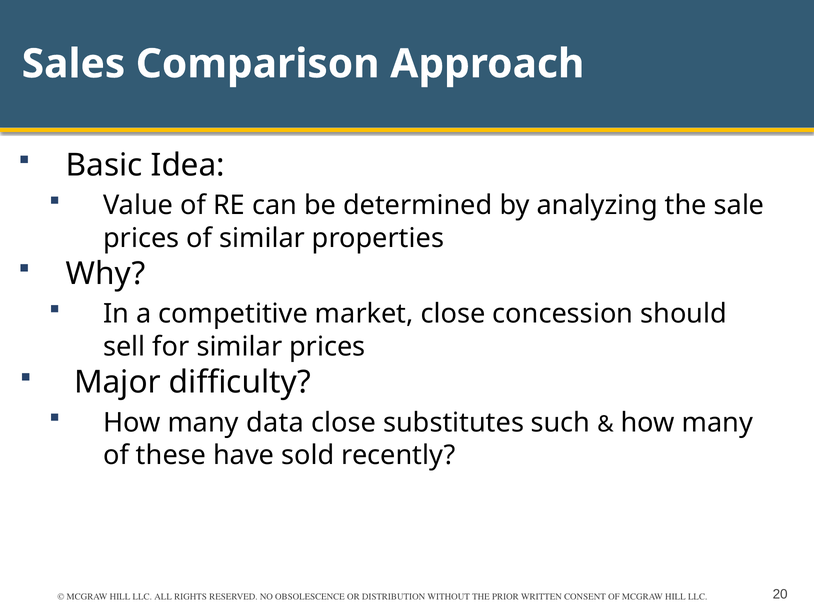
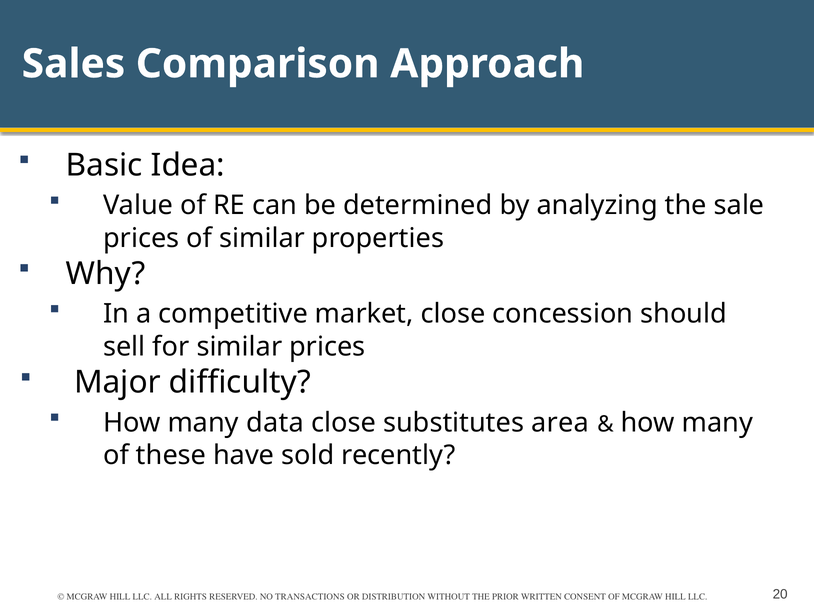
such: such -> area (560, 422)
OBSOLESCENCE: OBSOLESCENCE -> TRANSACTIONS (310, 596)
